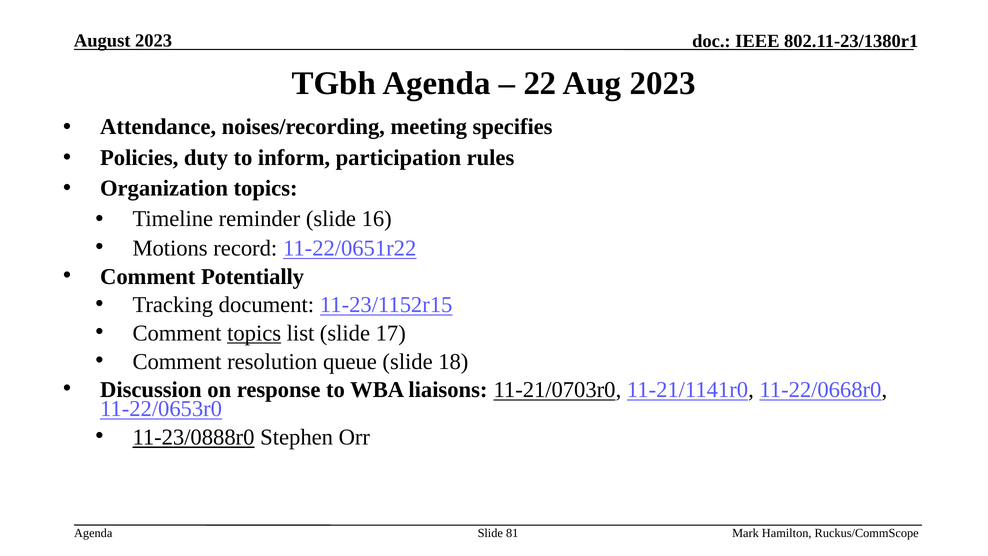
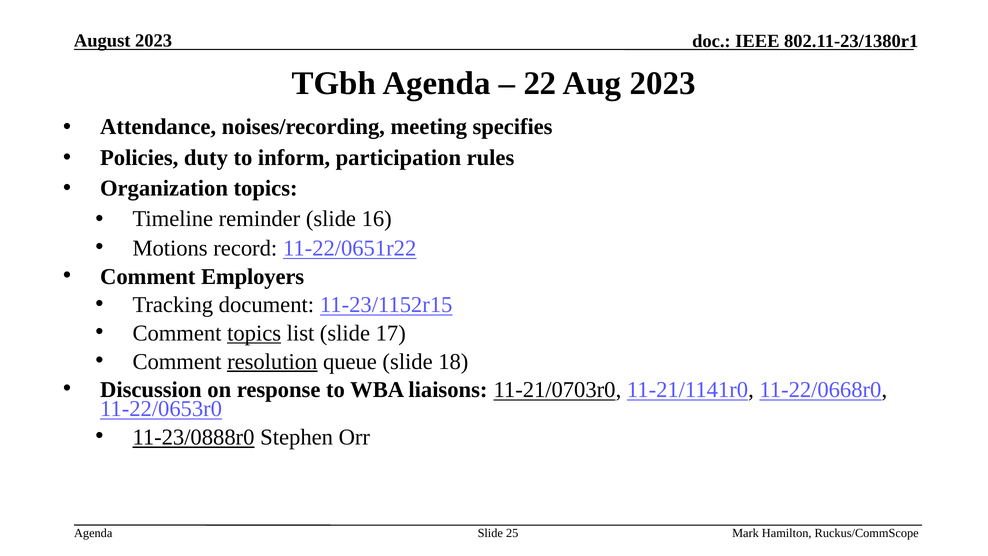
Potentially: Potentially -> Employers (253, 277)
resolution underline: none -> present (272, 361)
81: 81 -> 25 (512, 533)
